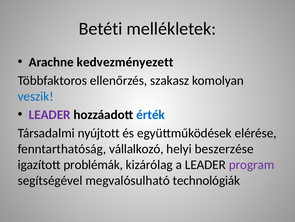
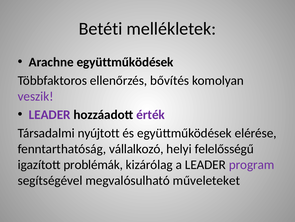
Arachne kedvezményezett: kedvezményezett -> együttműködések (125, 62)
szakasz: szakasz -> bővítés (170, 80)
veszik colour: blue -> purple (36, 96)
érték colour: blue -> purple (151, 114)
beszerzése: beszerzése -> felelősségű (224, 148)
technológiák: technológiák -> műveleteket (206, 180)
